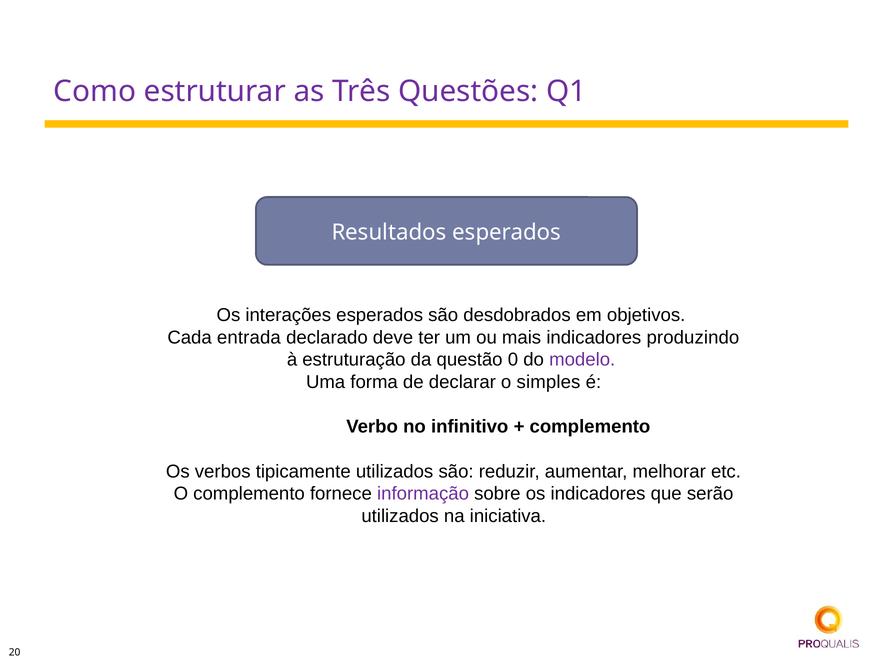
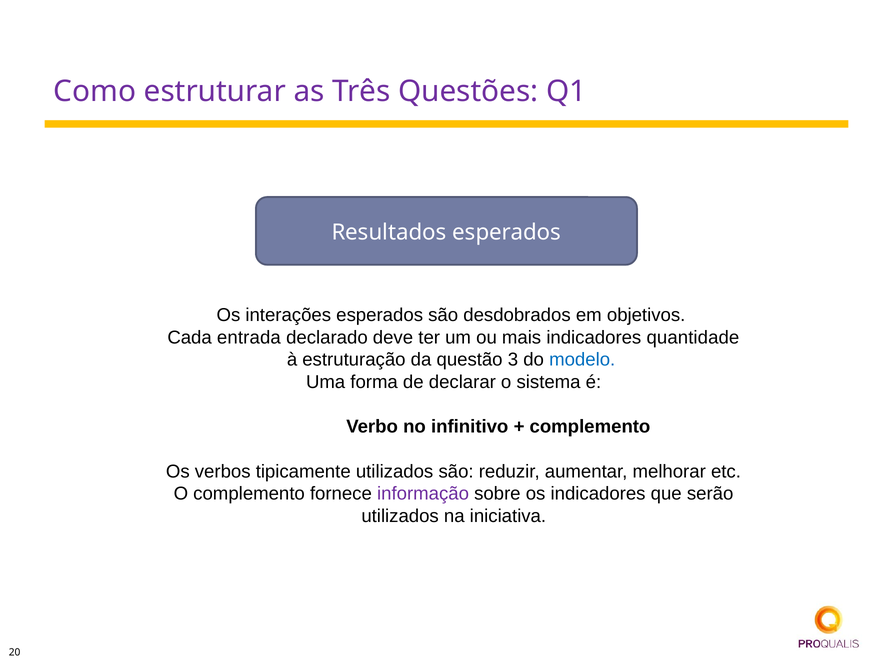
produzindo: produzindo -> quantidade (693, 337)
0: 0 -> 3 (513, 360)
modelo colour: purple -> blue (582, 360)
simples: simples -> sistema (549, 382)
